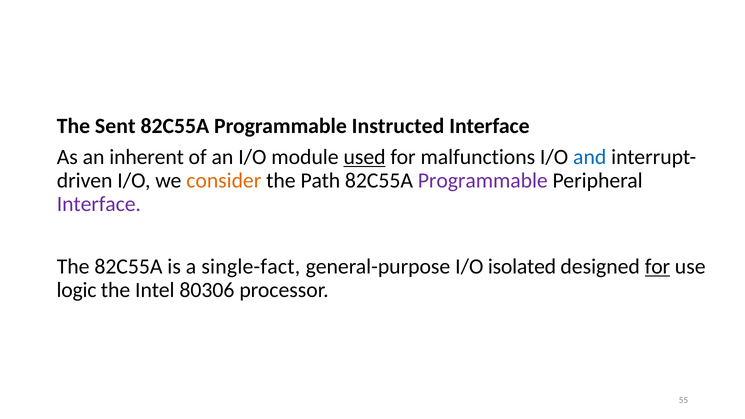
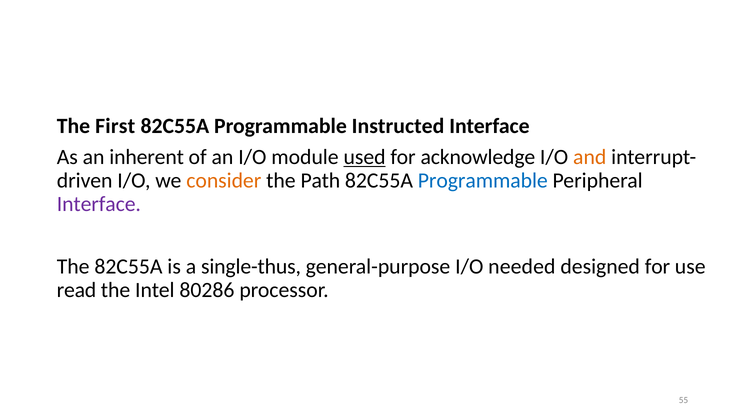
Sent: Sent -> First (115, 126)
malfunctions: malfunctions -> acknowledge (478, 157)
and colour: blue -> orange (590, 157)
Programmable colour: purple -> blue (483, 181)
single-fact: single-fact -> single-thus (251, 267)
isolated: isolated -> needed (522, 267)
for underline: present -> none (657, 267)
logic: logic -> read (76, 290)
80306: 80306 -> 80286 (207, 290)
